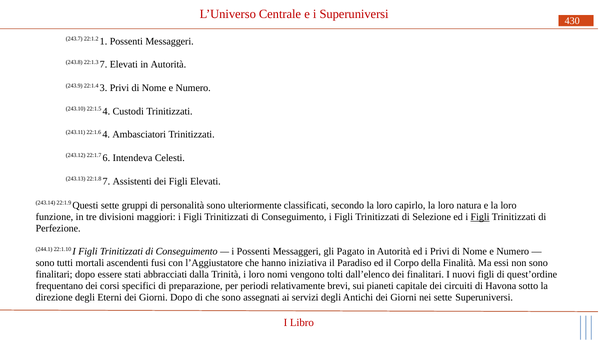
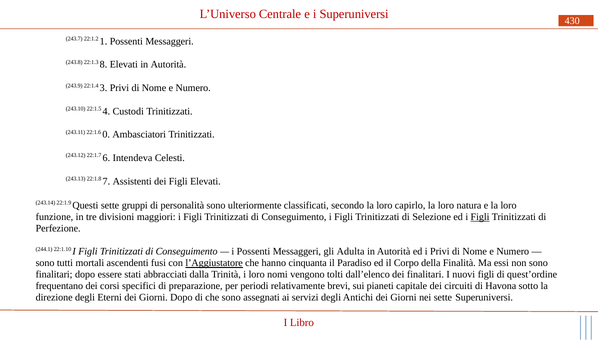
22:1.3 7: 7 -> 8 (103, 65)
22:1.6 4: 4 -> 0 (106, 134)
Pagato: Pagato -> Adulta (351, 251)
l’Aggiustatore underline: none -> present (214, 263)
iniziativa: iniziativa -> cinquanta (308, 263)
